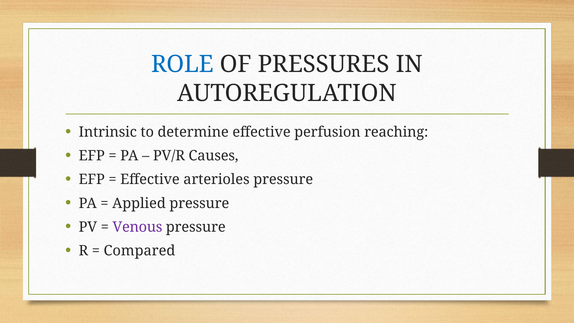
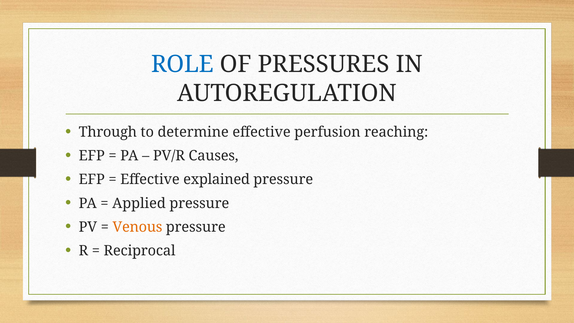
Intrinsic: Intrinsic -> Through (108, 132)
arterioles: arterioles -> explained (217, 180)
Venous colour: purple -> orange (137, 227)
Compared: Compared -> Reciprocal (140, 251)
